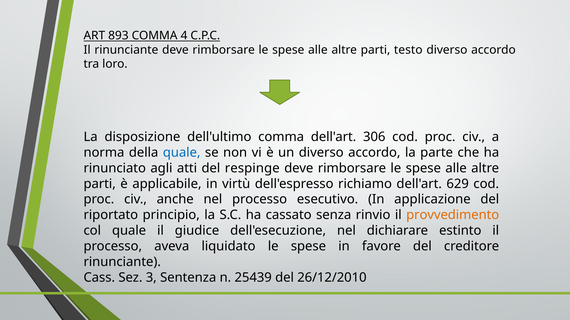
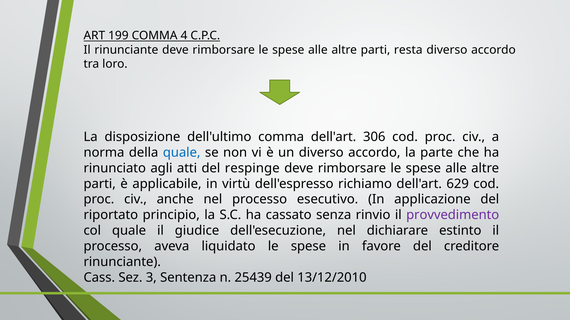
893: 893 -> 199 (118, 36)
testo: testo -> resta (408, 50)
provvedimento colour: orange -> purple (453, 215)
26/12/2010: 26/12/2010 -> 13/12/2010 (332, 278)
